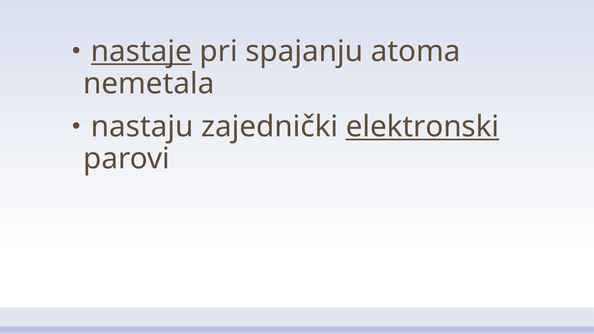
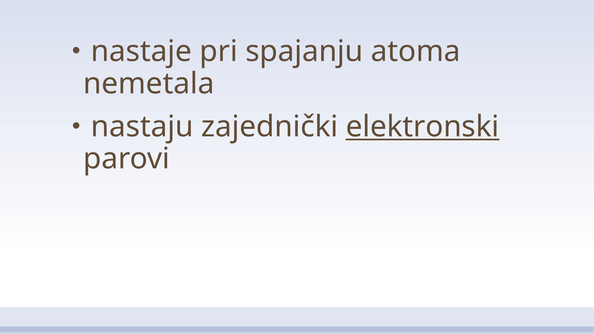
nastaje underline: present -> none (141, 52)
